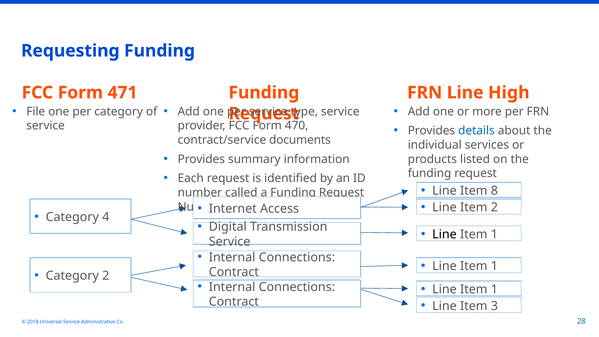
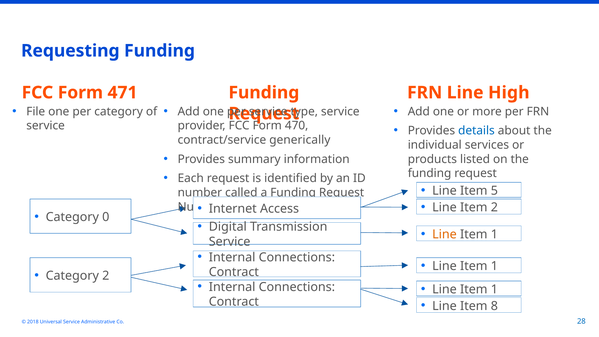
documents: documents -> generically (300, 140)
8: 8 -> 5 (494, 191)
4: 4 -> 0 (106, 217)
Line colour: black -> orange (444, 234)
3: 3 -> 8 (494, 306)
